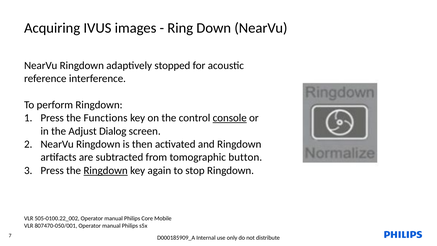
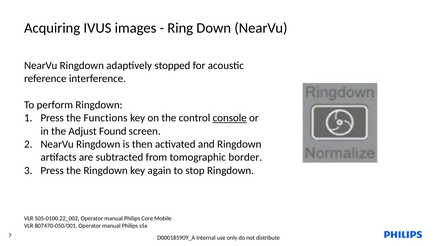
Dialog: Dialog -> Found (113, 131)
button: button -> border (245, 157)
Ringdown underline: present -> none (106, 170)
